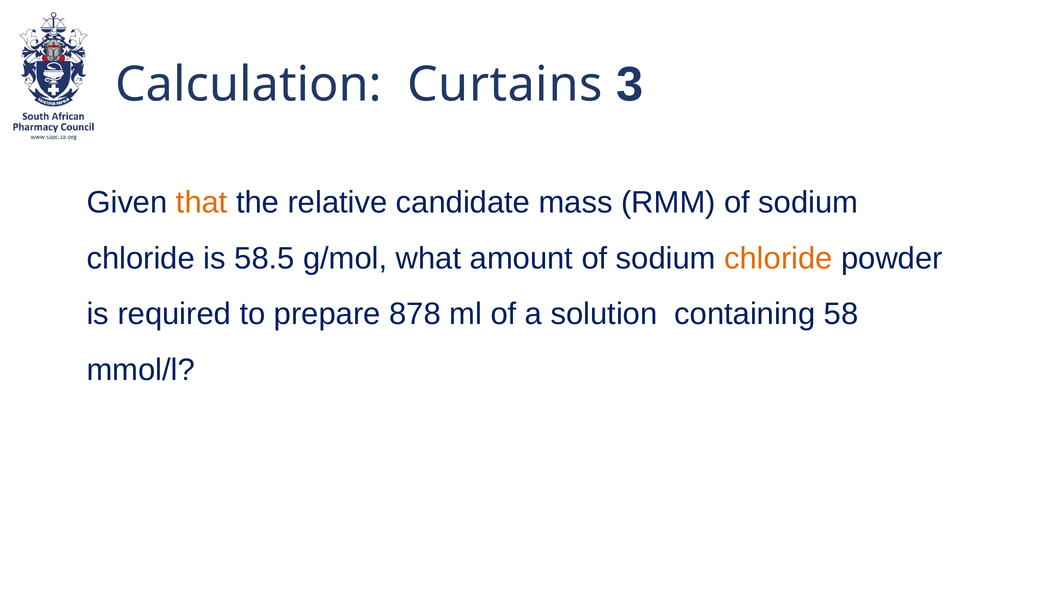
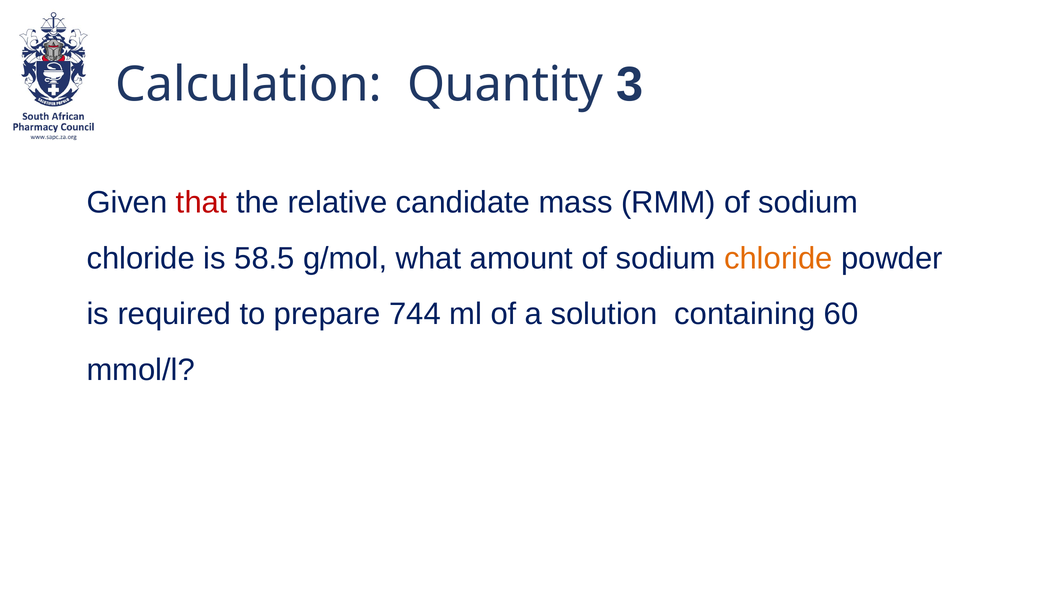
Curtains: Curtains -> Quantity (505, 84)
that colour: orange -> red (202, 203)
878: 878 -> 744 (415, 314)
58: 58 -> 60 (841, 314)
